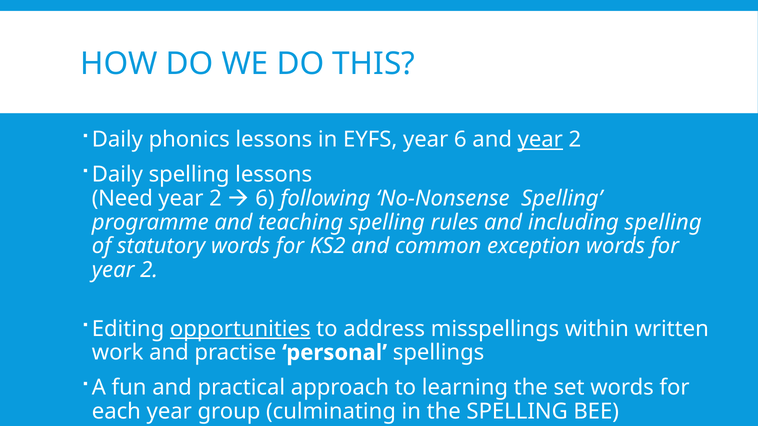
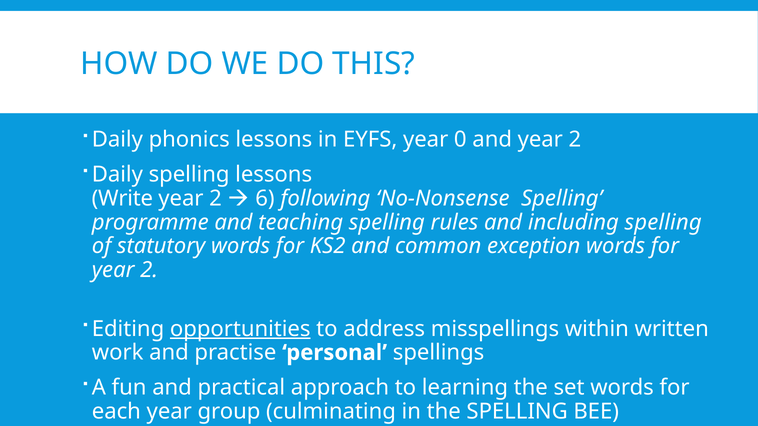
year 6: 6 -> 0 (460, 140)
year underline: present -> none (540, 140)
Need: Need -> Write (122, 199)
